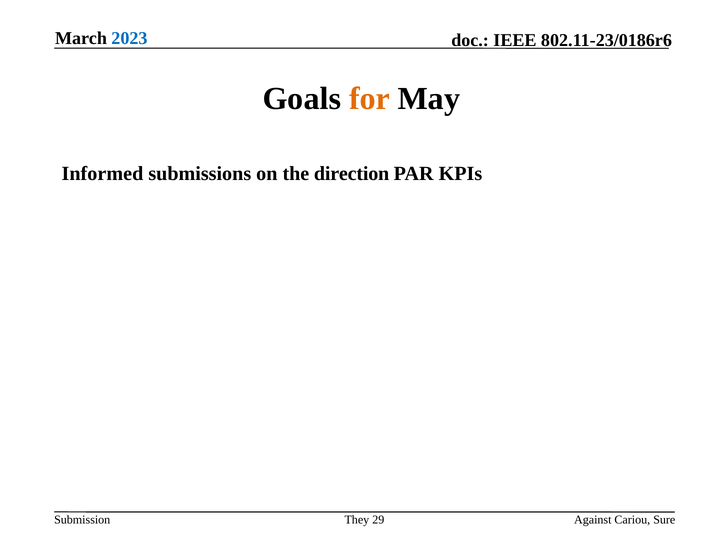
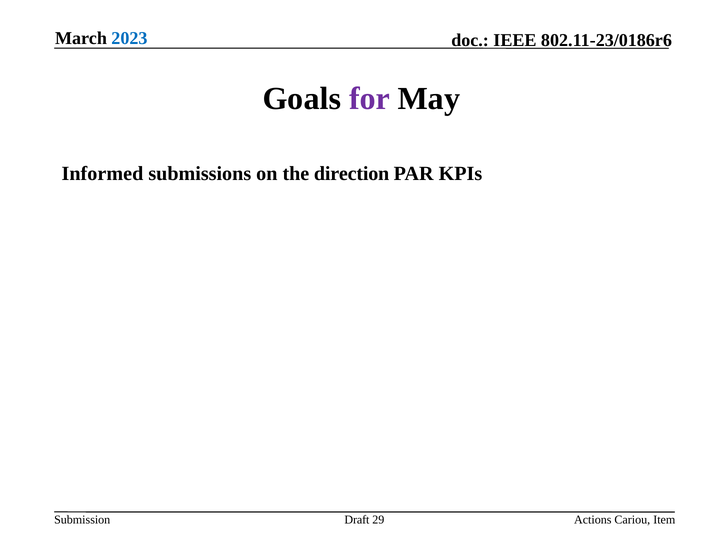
for colour: orange -> purple (370, 99)
They: They -> Draft (357, 520)
Against: Against -> Actions (593, 520)
Sure: Sure -> Item (664, 520)
